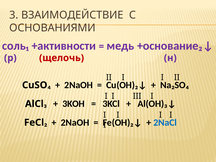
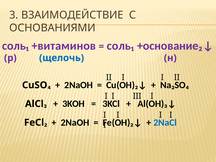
+активности: +активности -> +витаминов (64, 46)
медь: медь -> соль₁ (120, 46)
щелочь colour: red -> blue (62, 58)
